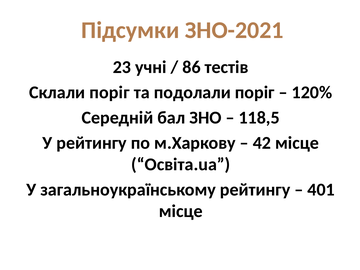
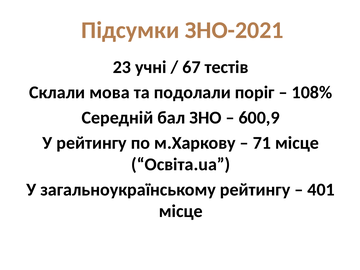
86: 86 -> 67 (192, 67)
Склали поріг: поріг -> мова (110, 92)
120%: 120% -> 108% (312, 92)
118,5: 118,5 -> 600,9 (259, 118)
42: 42 -> 71 (262, 143)
